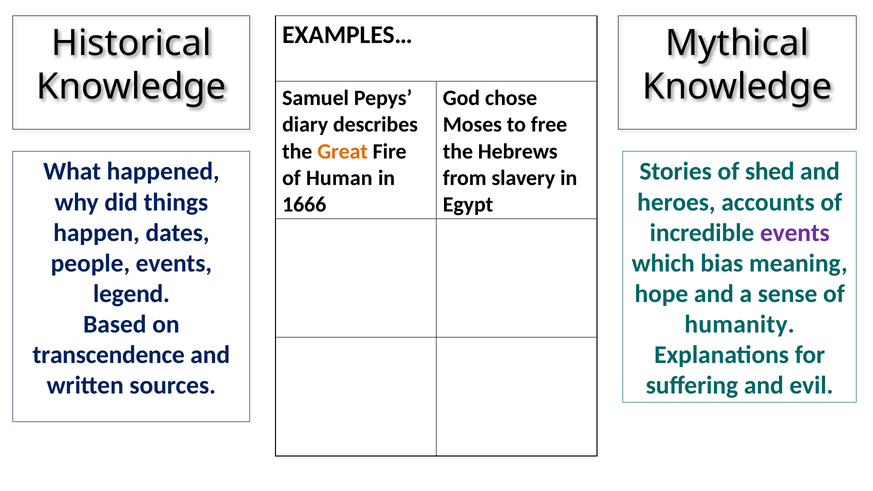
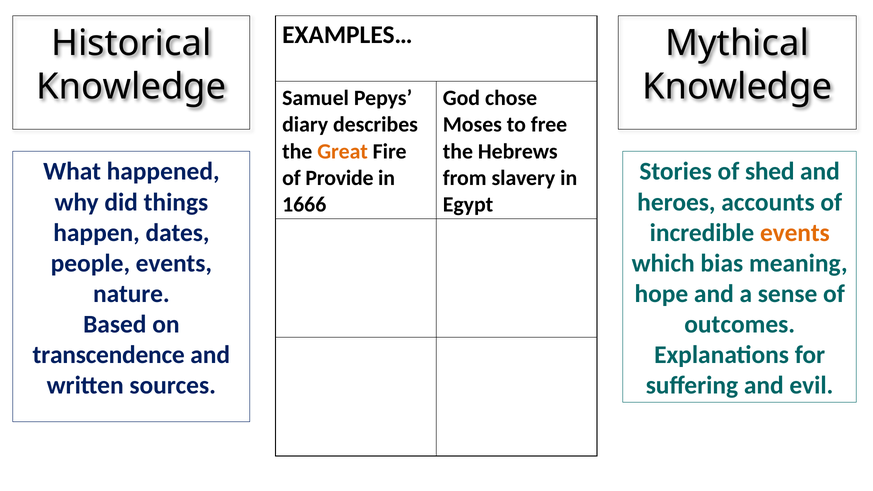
Human: Human -> Provide (340, 178)
events colour: purple -> orange (795, 233)
legend: legend -> nature (131, 294)
humanity: humanity -> outcomes (740, 324)
